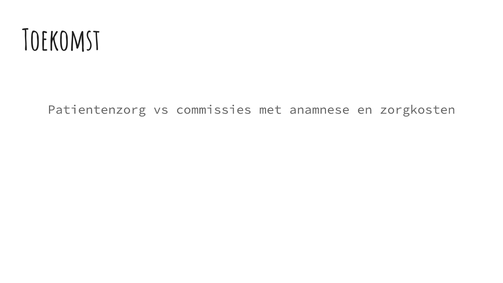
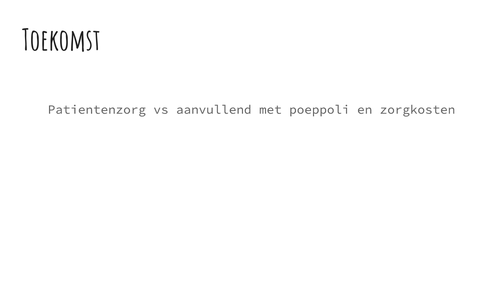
commissies: commissies -> aanvullend (214, 110)
anamnese: anamnese -> poeppoli (319, 110)
